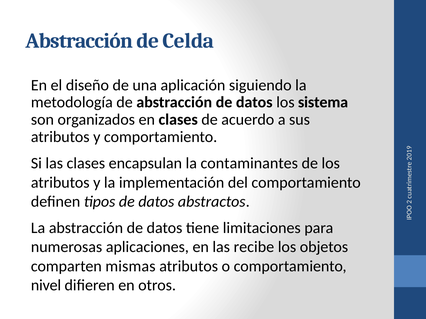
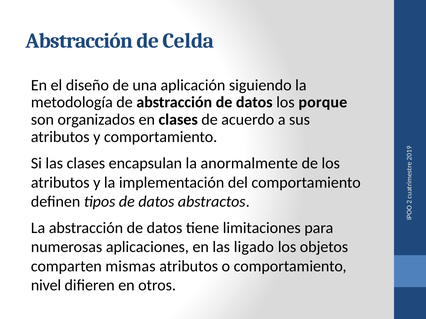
sistema: sistema -> porque (323, 102)
contaminantes: contaminantes -> anormalmente (249, 164)
recibe: recibe -> ligado (254, 247)
